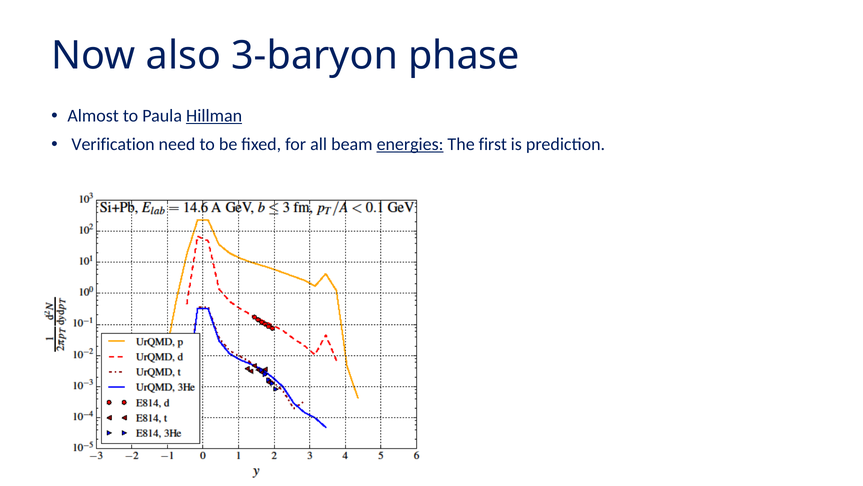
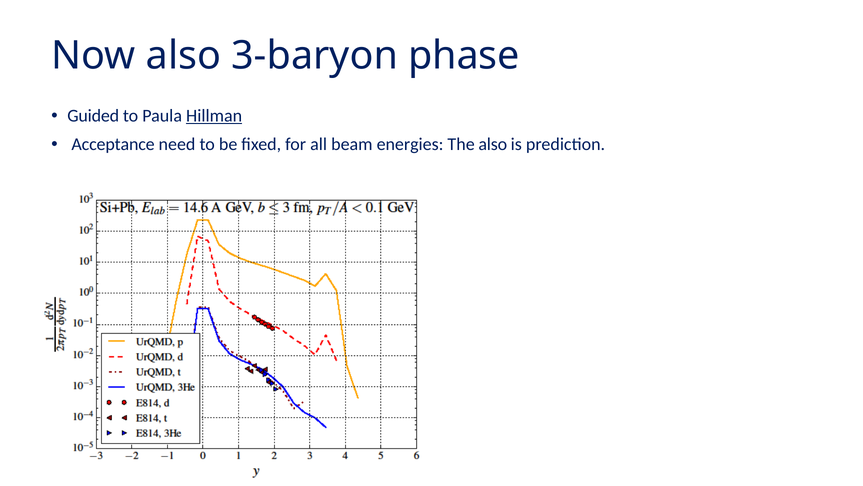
Almost: Almost -> Guided (93, 116)
Verification: Verification -> Acceptance (113, 144)
energies underline: present -> none (410, 144)
The first: first -> also (493, 144)
